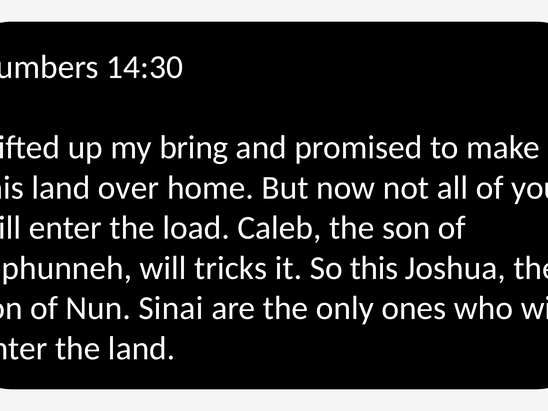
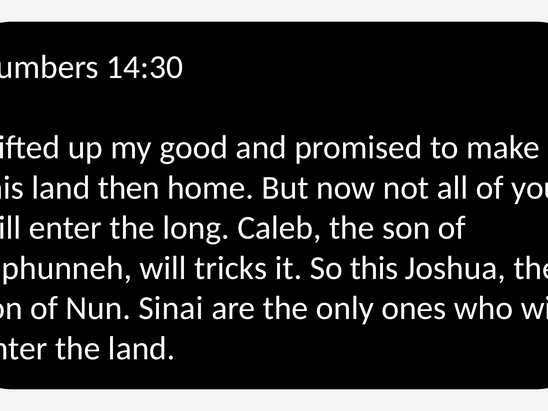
bring: bring -> good (194, 148)
over: over -> then (129, 188)
load: load -> long (196, 228)
